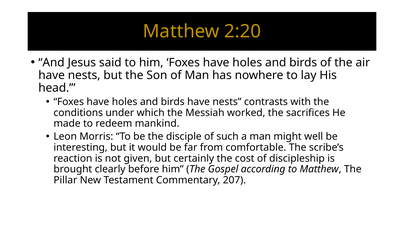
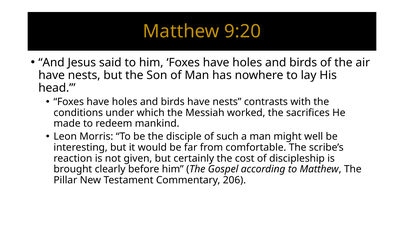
2:20: 2:20 -> 9:20 (243, 31)
207: 207 -> 206 (234, 180)
